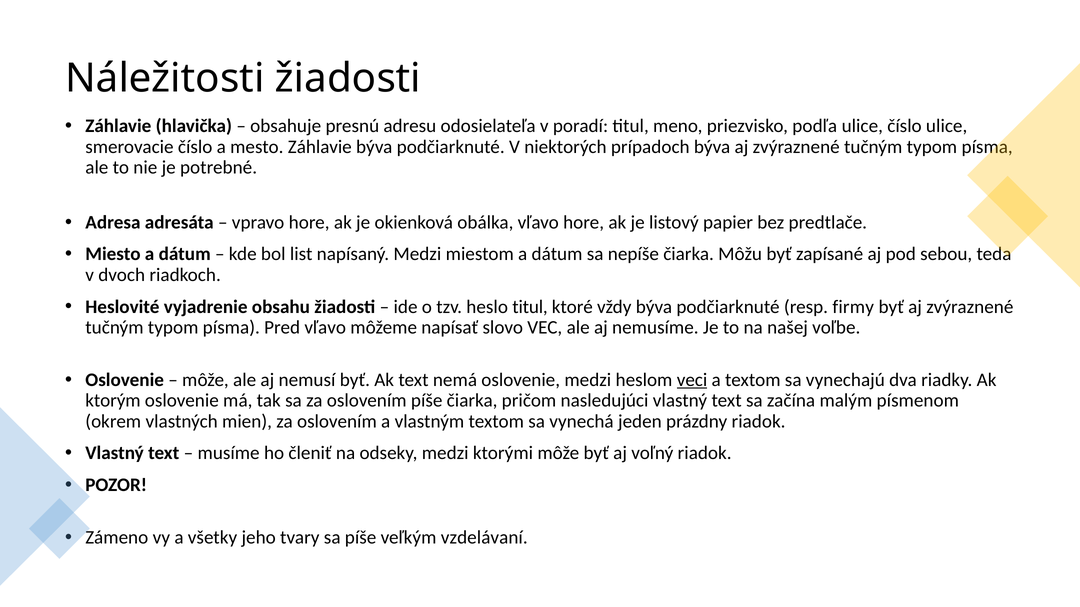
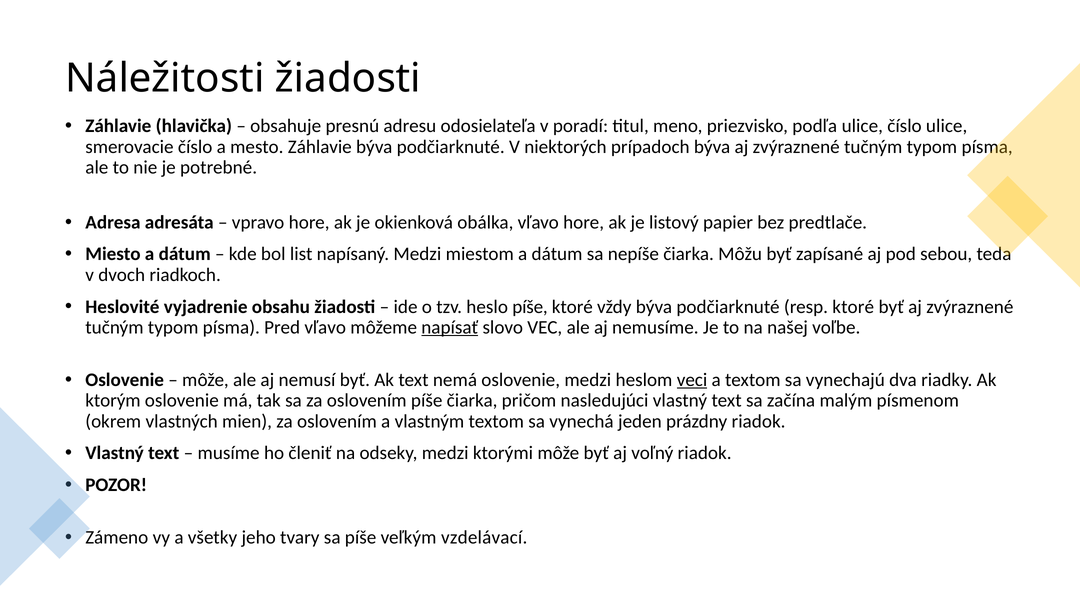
heslo titul: titul -> píše (530, 307)
resp firmy: firmy -> ktoré (853, 307)
napísať underline: none -> present (450, 328)
vzdelávaní: vzdelávaní -> vzdelávací (484, 538)
